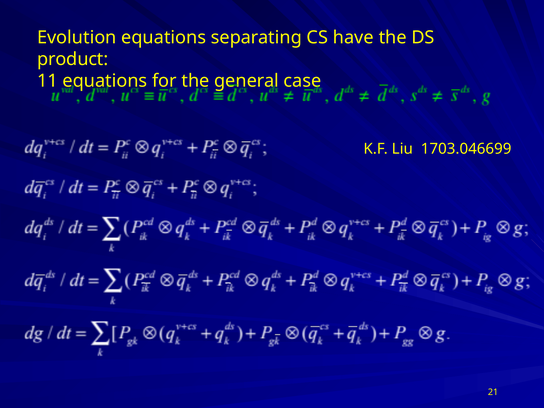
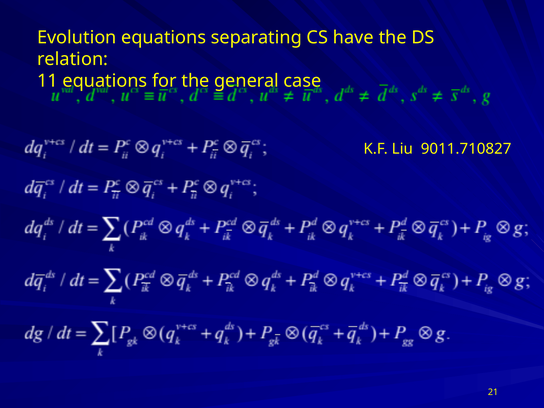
product: product -> relation (73, 59)
1703.046699: 1703.046699 -> 9011.710827 (466, 149)
